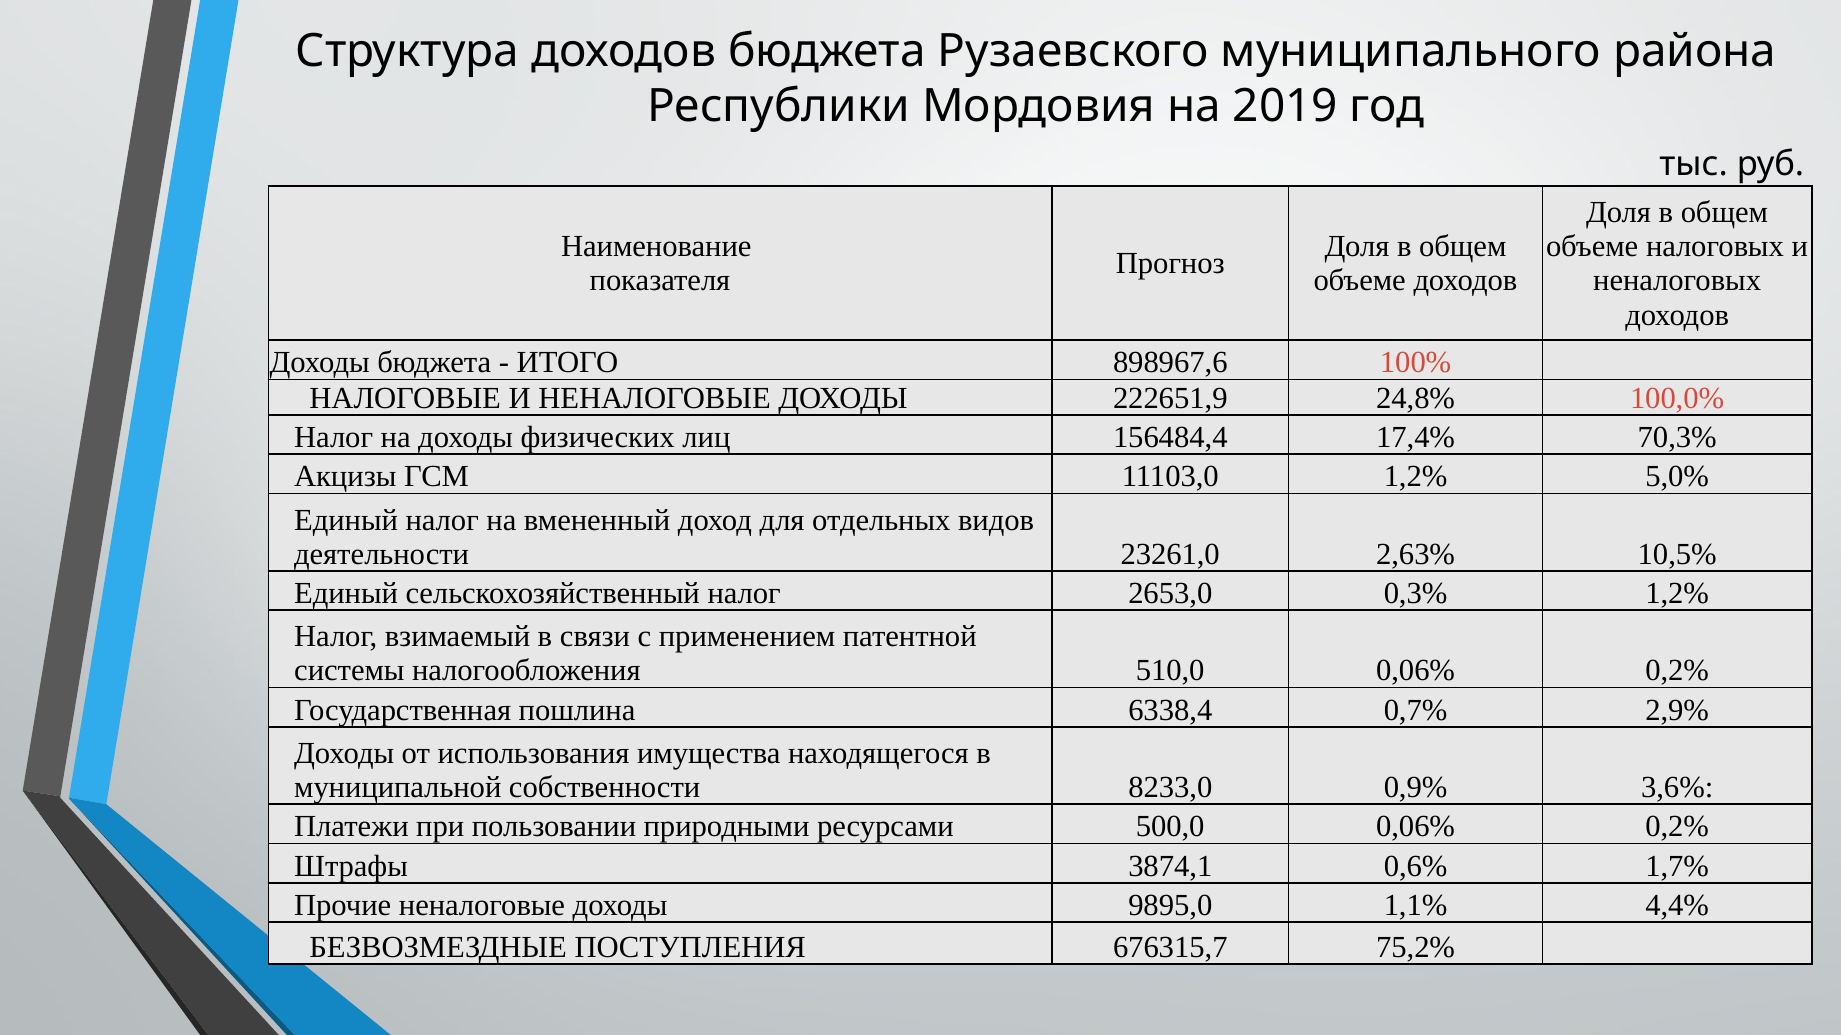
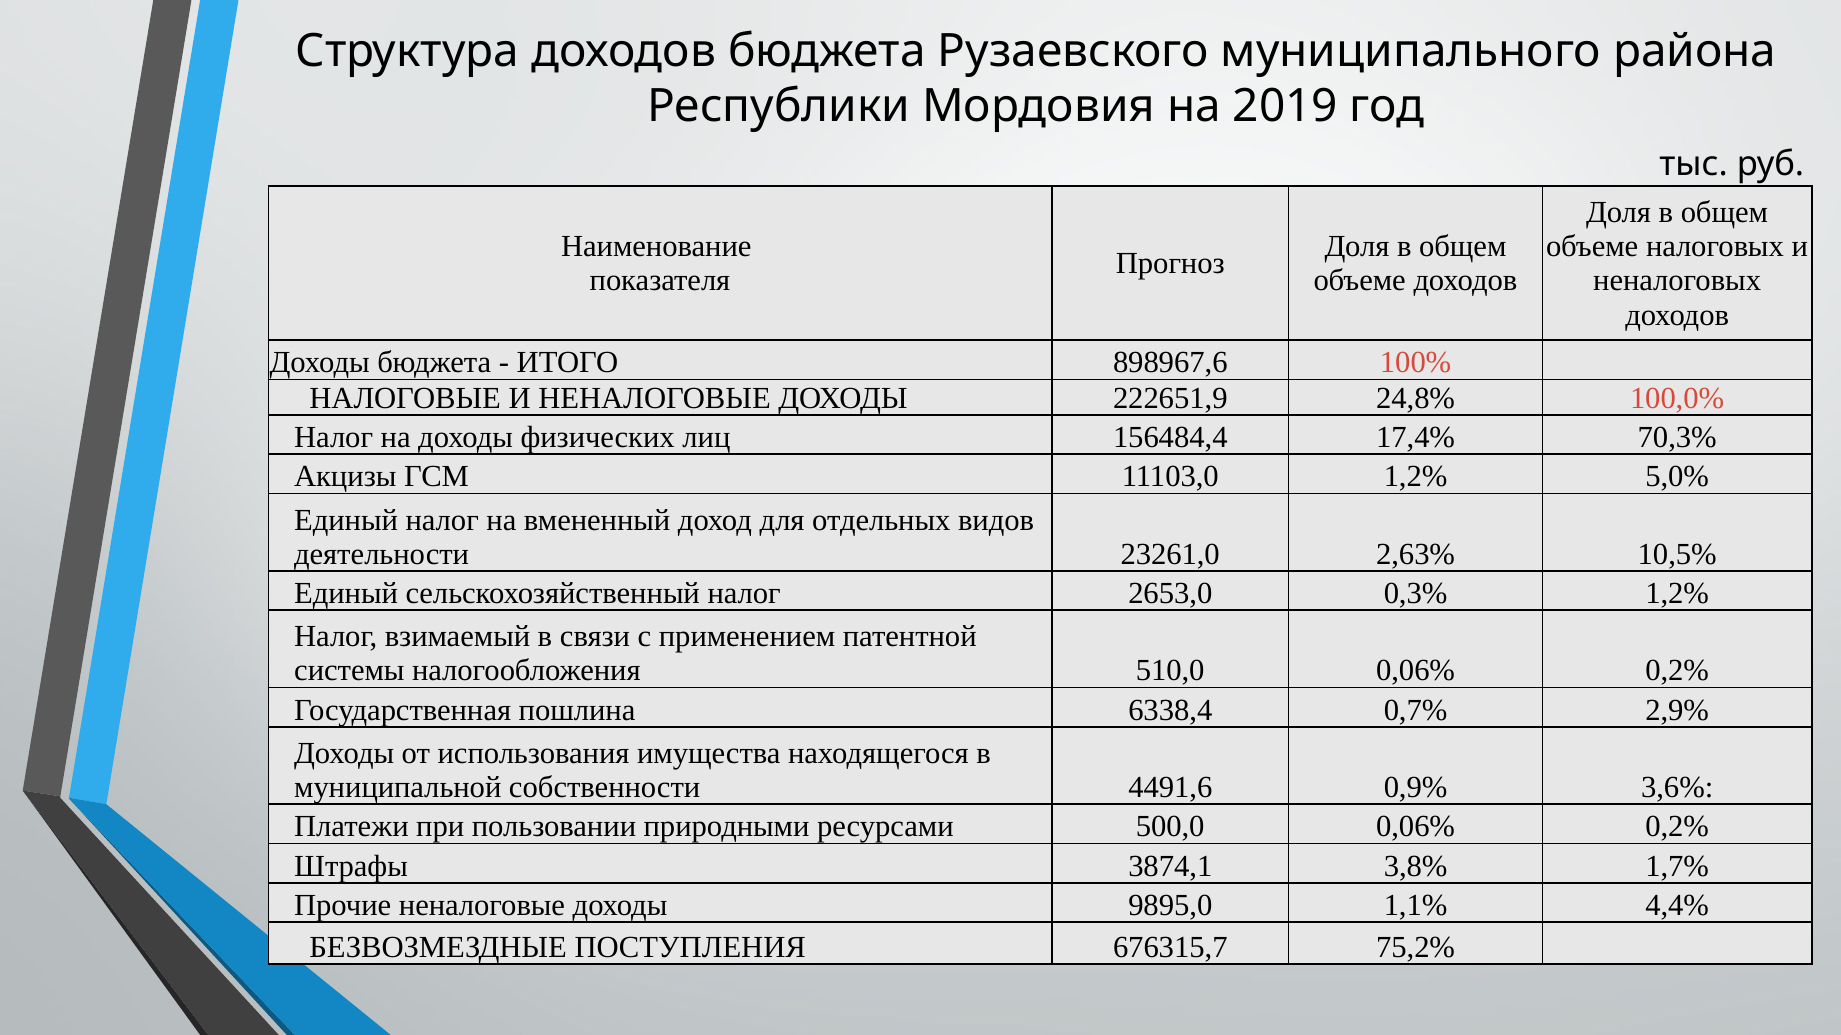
8233,0: 8233,0 -> 4491,6 (1170, 788)
0,6%: 0,6% -> 3,8% (1416, 866)
